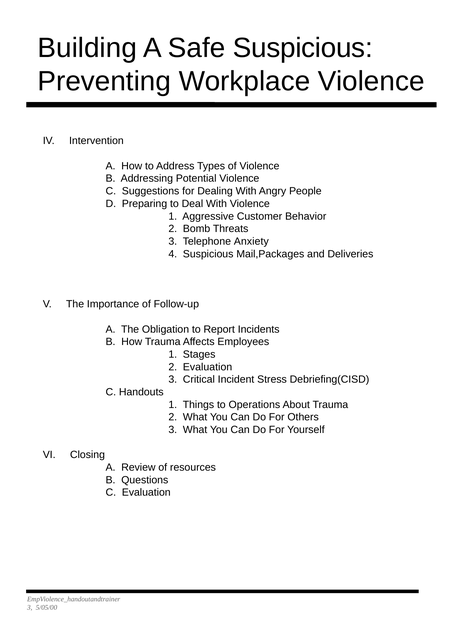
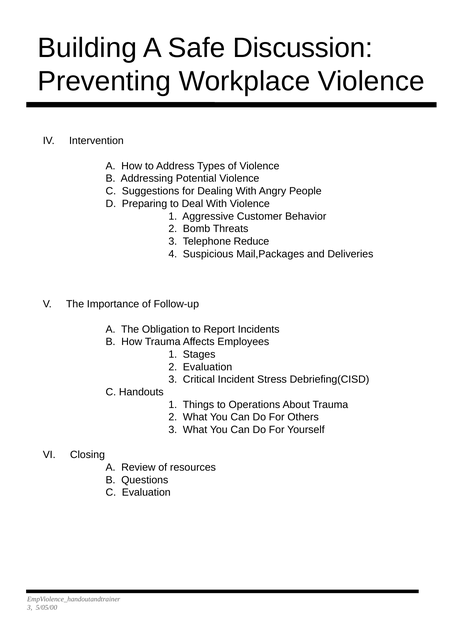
Safe Suspicious: Suspicious -> Discussion (303, 48)
Anxiety: Anxiety -> Reduce (251, 241)
